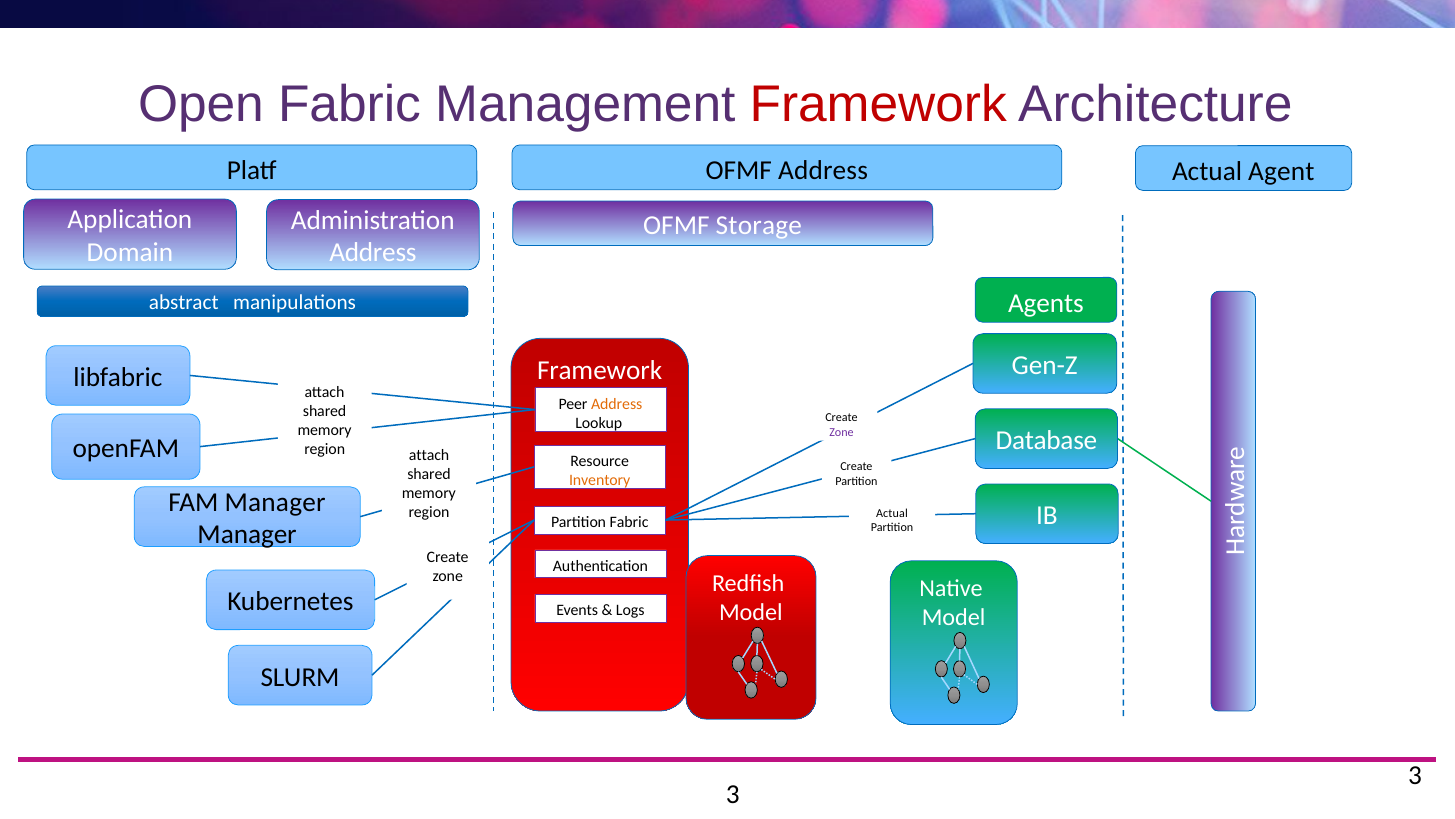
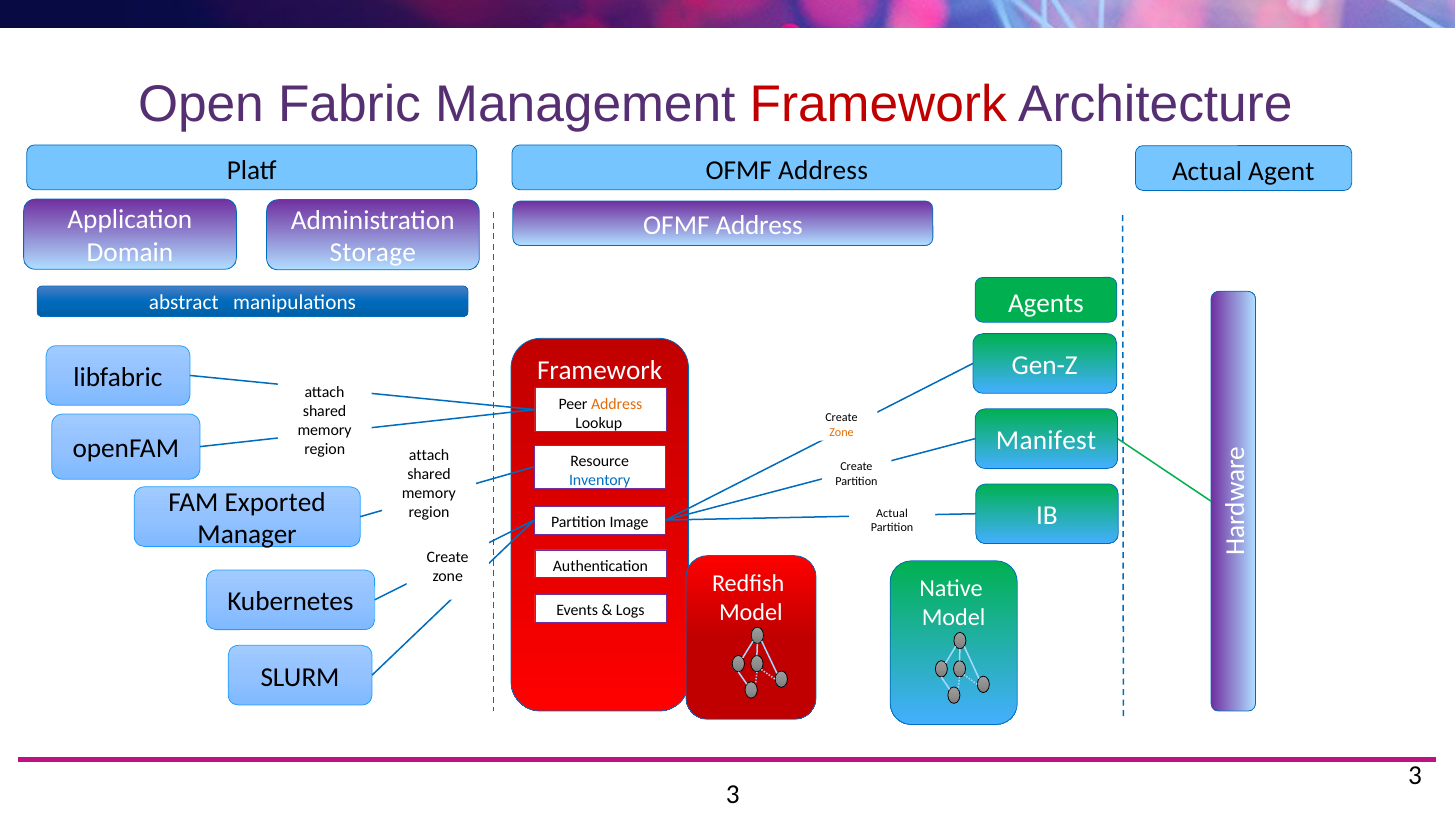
Storage: Storage -> Address (759, 225)
Address: Address -> Storage (373, 253)
Zone colour: purple -> orange (842, 432)
Database: Database -> Manifest (1046, 440)
Inventory colour: orange -> blue (600, 480)
FAM Manager: Manager -> Exported (275, 502)
Partition Fabric: Fabric -> Image (629, 522)
